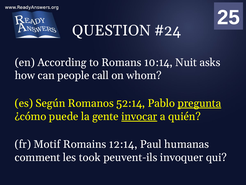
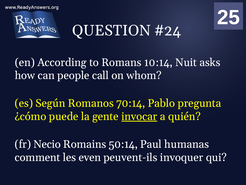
52:14: 52:14 -> 70:14 (131, 103)
pregunta underline: present -> none (199, 103)
Motif: Motif -> Necio (47, 144)
12:14: 12:14 -> 50:14 (123, 144)
took: took -> even (90, 157)
